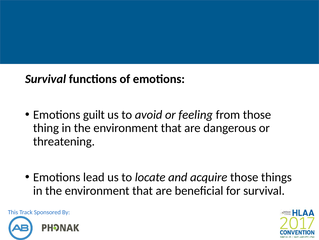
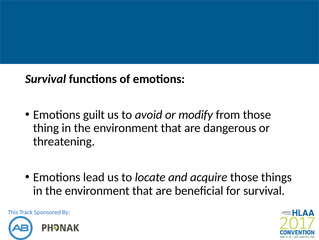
feeling: feeling -> modify (196, 114)
